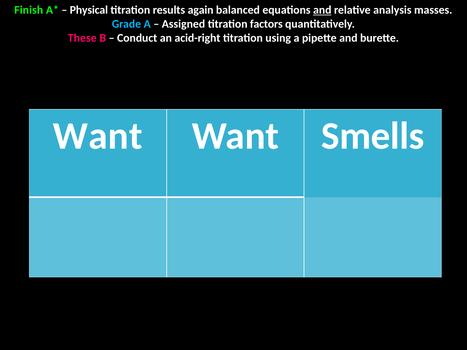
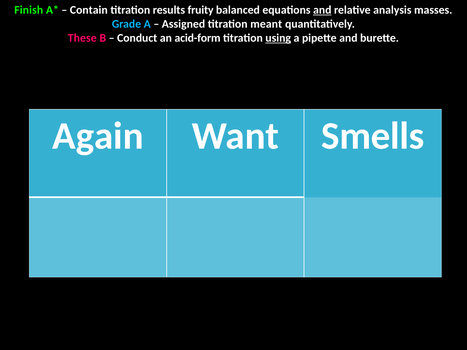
Physical: Physical -> Contain (89, 10)
again: again -> fruity (201, 10)
factors: factors -> meant (266, 24)
acid-right: acid-right -> acid-form (198, 38)
using underline: none -> present (278, 38)
Want: Want -> Again (98, 136)
